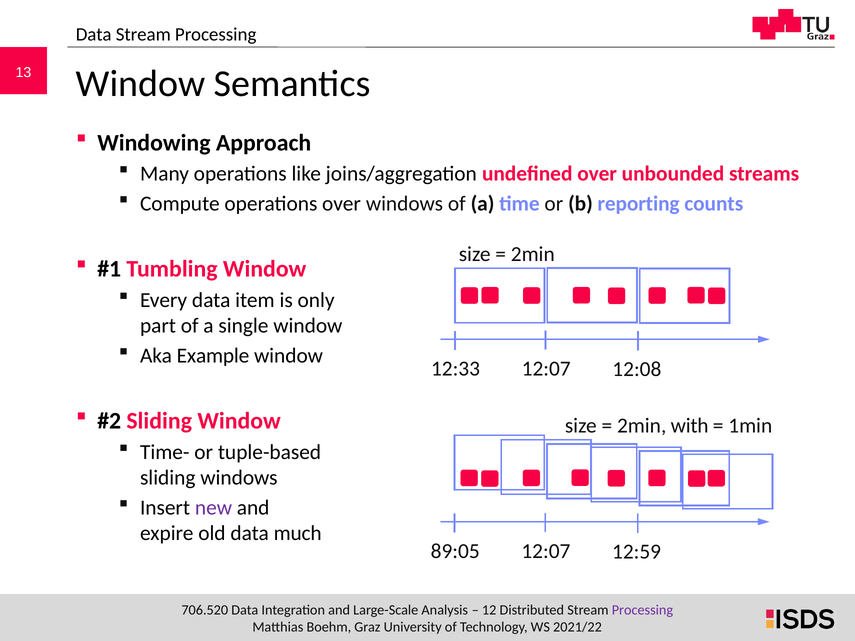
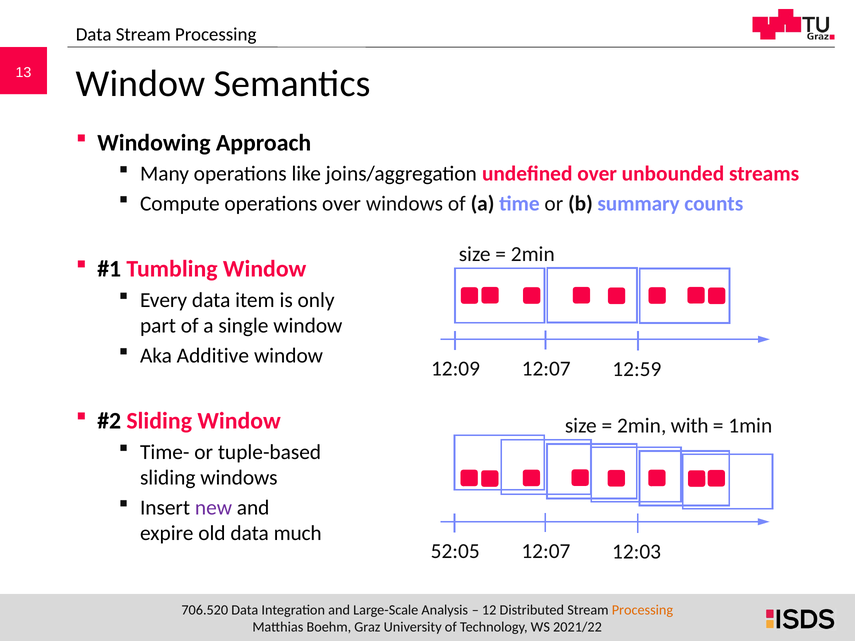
reporting: reporting -> summary (639, 204)
Example: Example -> Additive (213, 356)
12:33: 12:33 -> 12:09 (456, 369)
12:08: 12:08 -> 12:59 (637, 369)
89:05: 89:05 -> 52:05 (455, 551)
12:59: 12:59 -> 12:03 (637, 552)
Processing colour: purple -> orange (642, 610)
